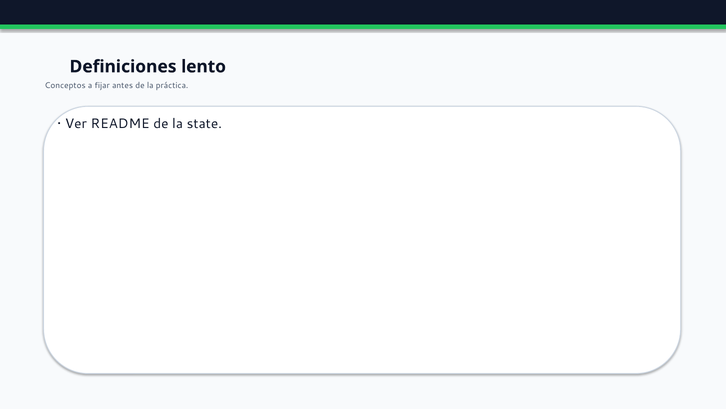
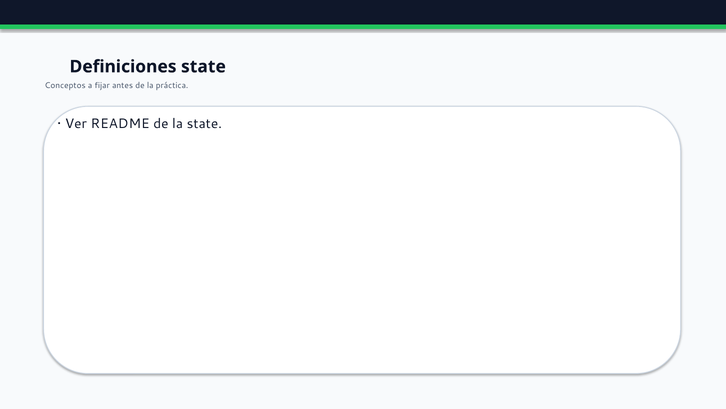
Definiciones lento: lento -> state (203, 67)
